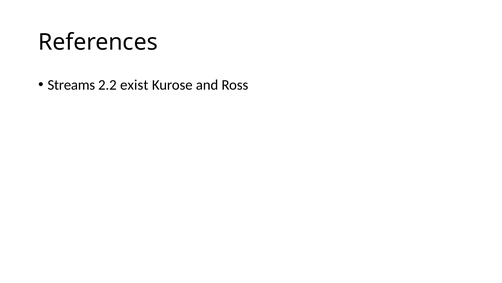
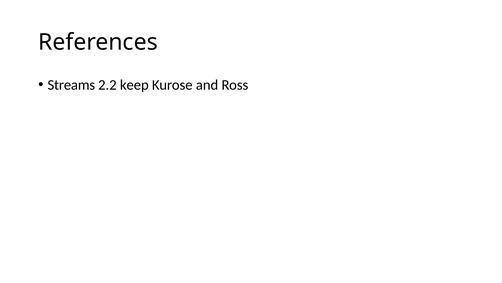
exist: exist -> keep (134, 85)
